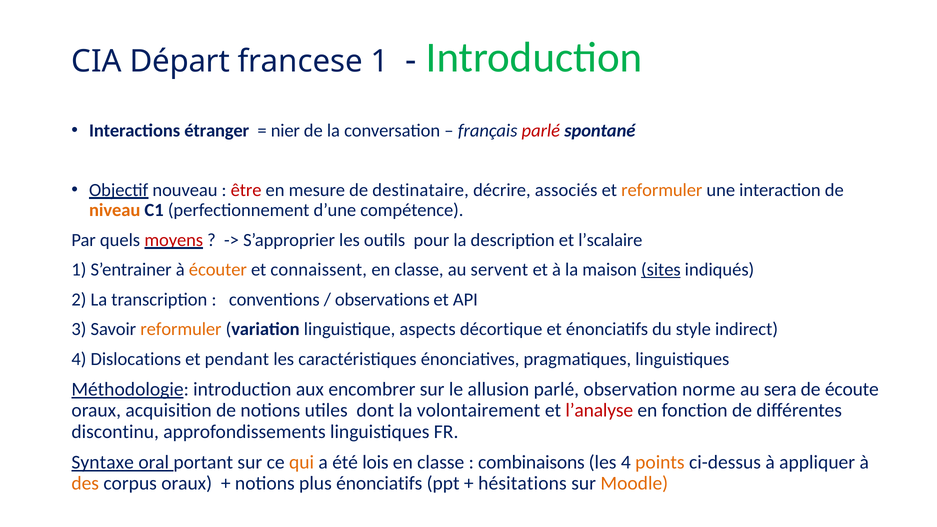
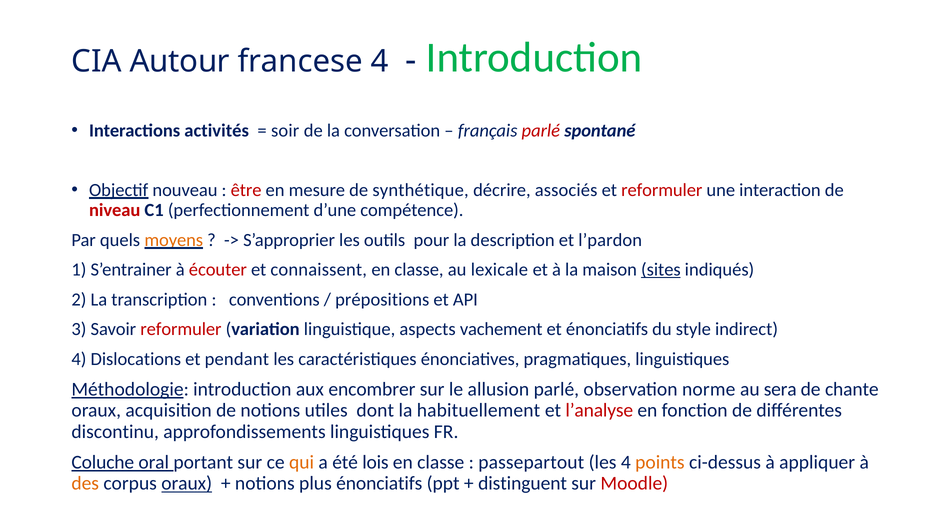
Départ: Départ -> Autour (180, 61)
francese 1: 1 -> 4 (380, 61)
étranger: étranger -> activités (217, 131)
nier: nier -> soir (285, 131)
destinataire: destinataire -> synthétique (421, 190)
reformuler colour: orange -> red (662, 190)
niveau colour: orange -> red (115, 210)
moyens colour: red -> orange (174, 240)
l’scalaire: l’scalaire -> l’pardon (610, 240)
écouter colour: orange -> red (218, 270)
servent: servent -> lexicale (499, 270)
observations: observations -> prépositions (382, 300)
reformuler colour: orange -> red (181, 329)
décortique: décortique -> vachement (501, 329)
écoute: écoute -> chante (852, 389)
volontairement: volontairement -> habituellement (479, 411)
Syntaxe: Syntaxe -> Coluche (103, 462)
combinaisons: combinaisons -> passepartout (531, 462)
oraux underline: none -> present (187, 484)
hésitations: hésitations -> distinguent (523, 484)
Moodle colour: orange -> red (634, 484)
